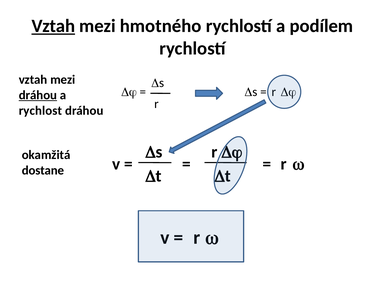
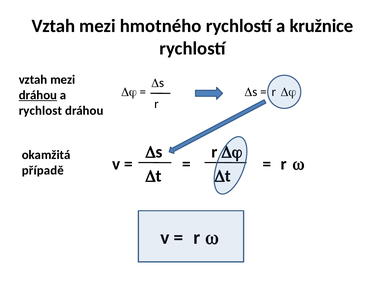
Vztah underline: present -> none (53, 26)
podílem: podílem -> kružnice (321, 26)
dostane: dostane -> případě (43, 170)
